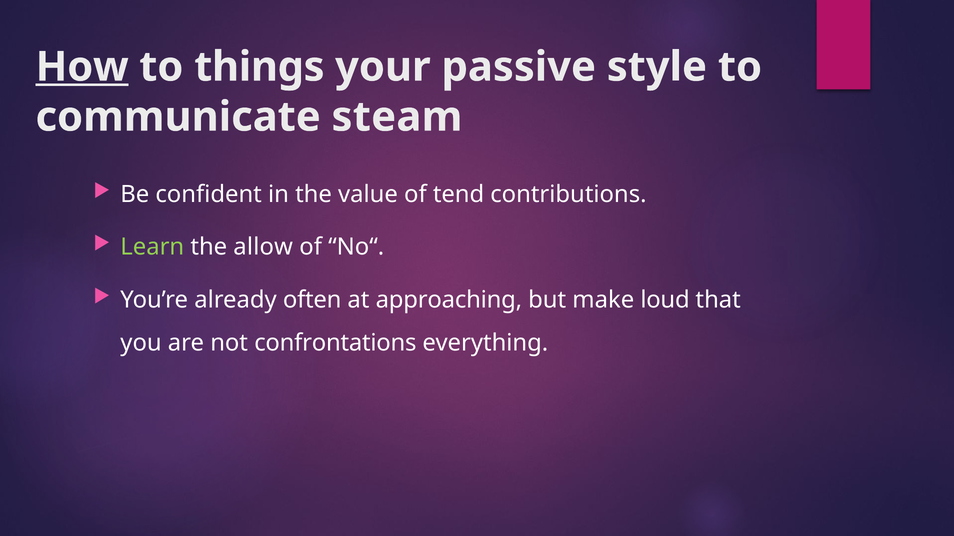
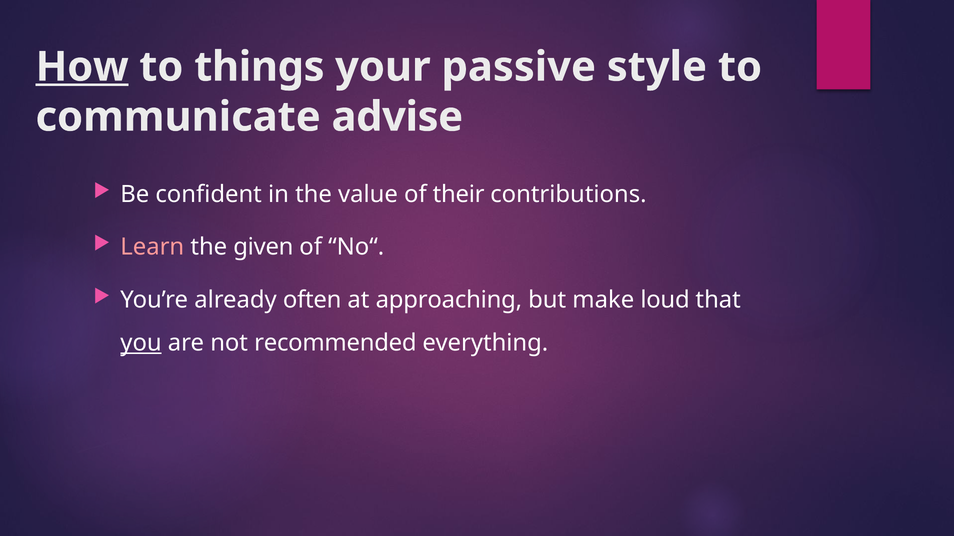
steam: steam -> advise (397, 117)
tend: tend -> their (459, 195)
Learn colour: light green -> pink (152, 247)
allow: allow -> given (263, 247)
you underline: none -> present (141, 343)
confrontations: confrontations -> recommended (335, 343)
